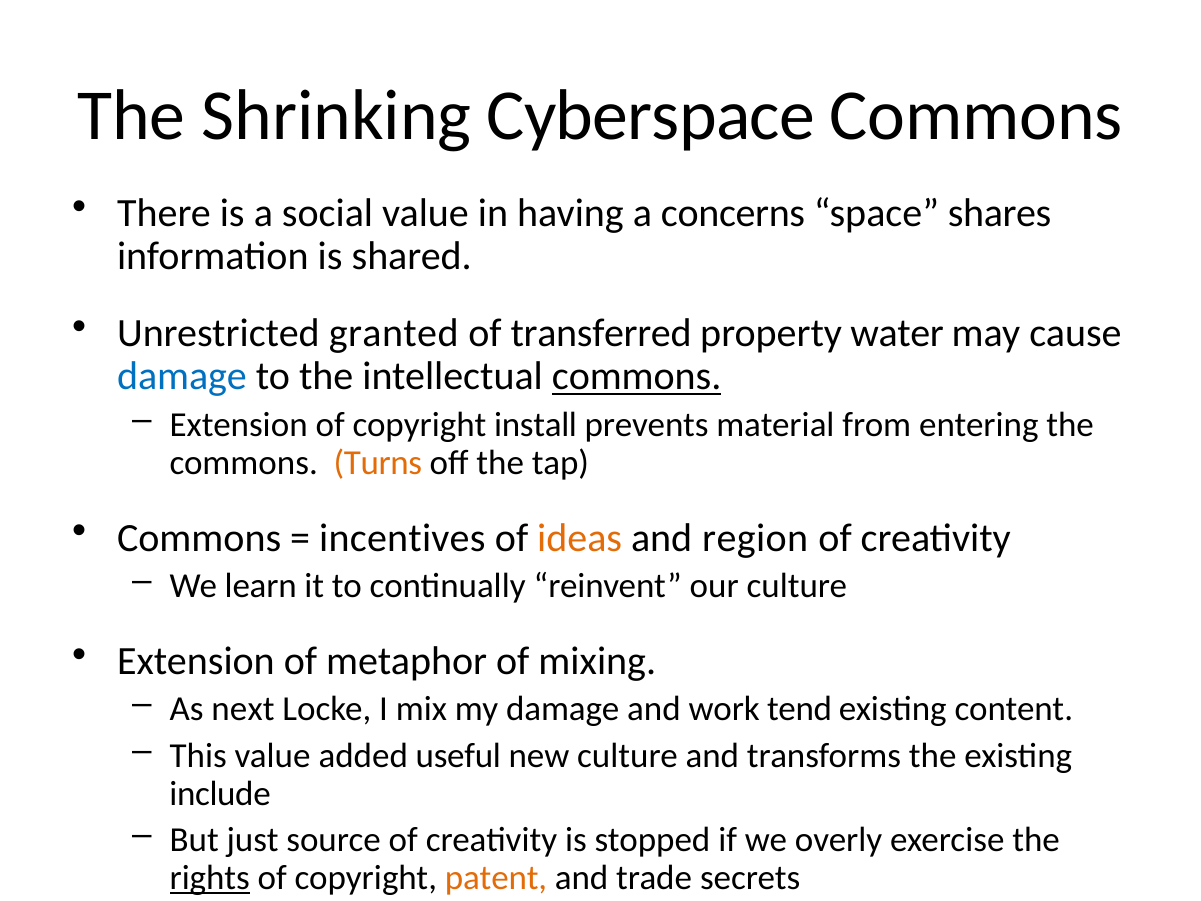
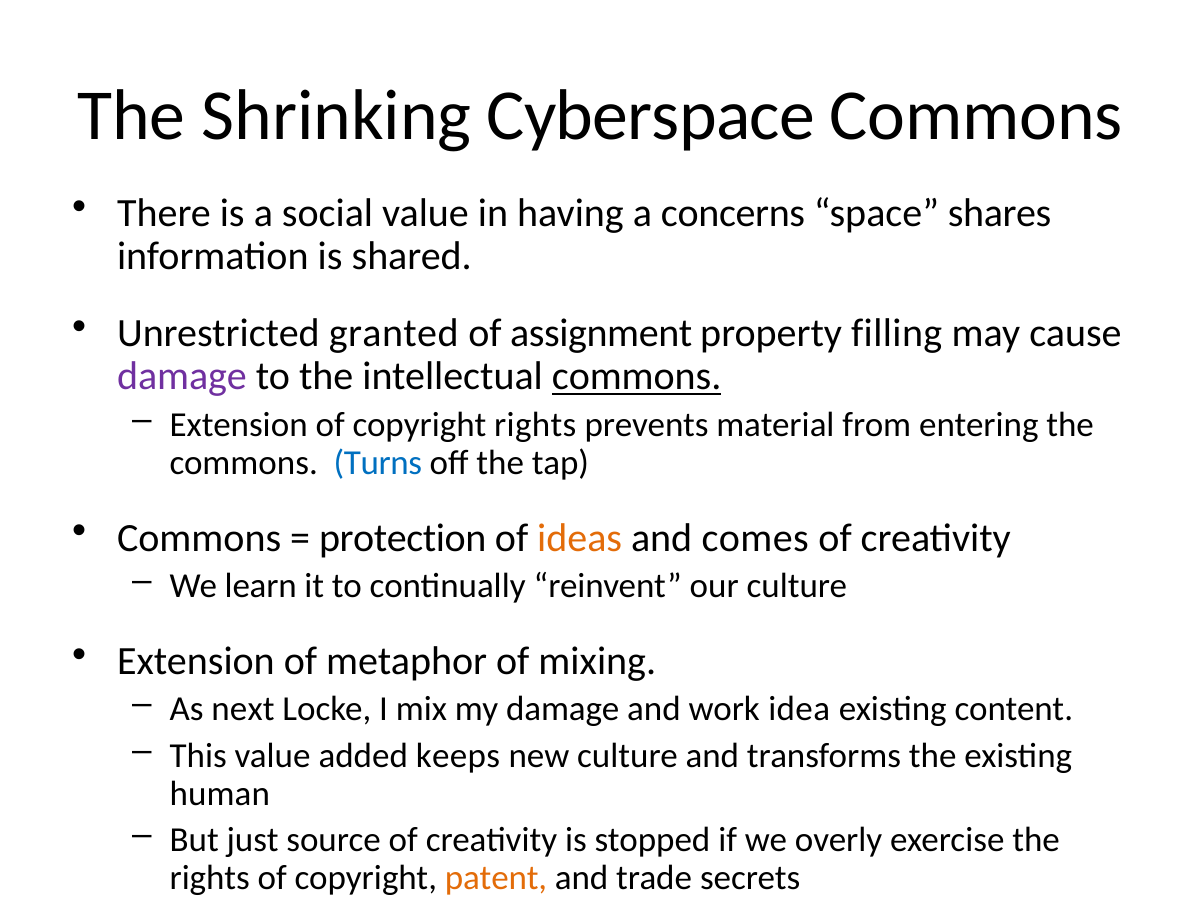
transferred: transferred -> assignment (601, 333)
water: water -> filling (897, 333)
damage colour: blue -> purple (182, 376)
copyright install: install -> rights (535, 425)
Turns colour: orange -> blue (378, 463)
incentives: incentives -> protection (403, 538)
region: region -> comes (755, 538)
tend: tend -> idea (799, 709)
useful: useful -> keeps (458, 755)
include: include -> human (220, 793)
rights underline: present -> none (210, 877)
